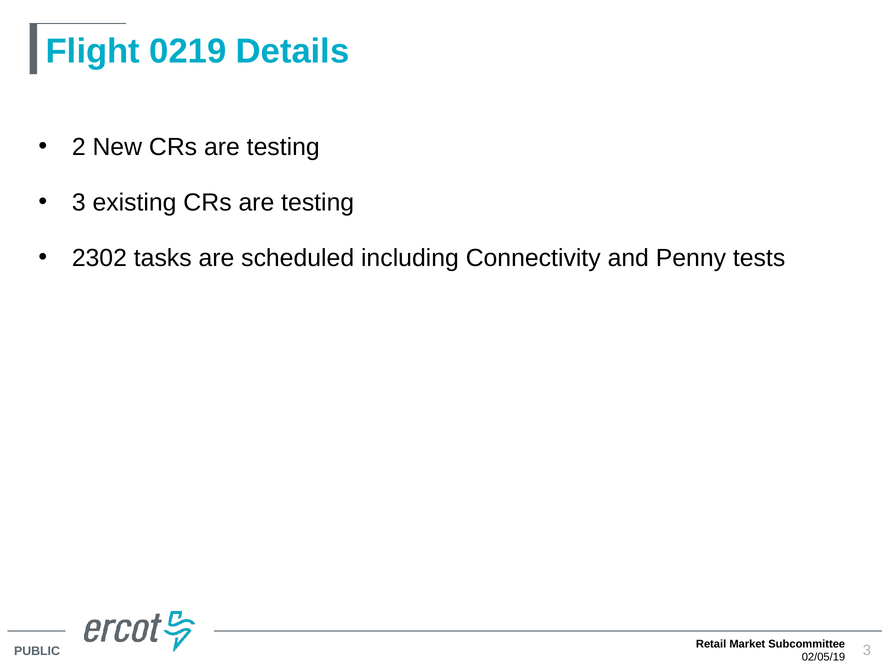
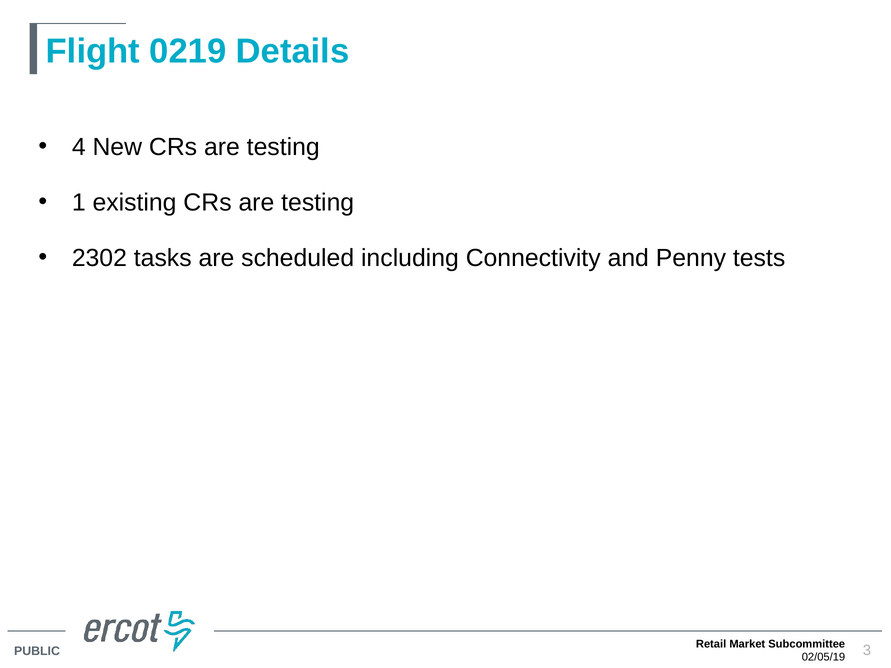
2: 2 -> 4 (79, 147)
3: 3 -> 1 (79, 203)
